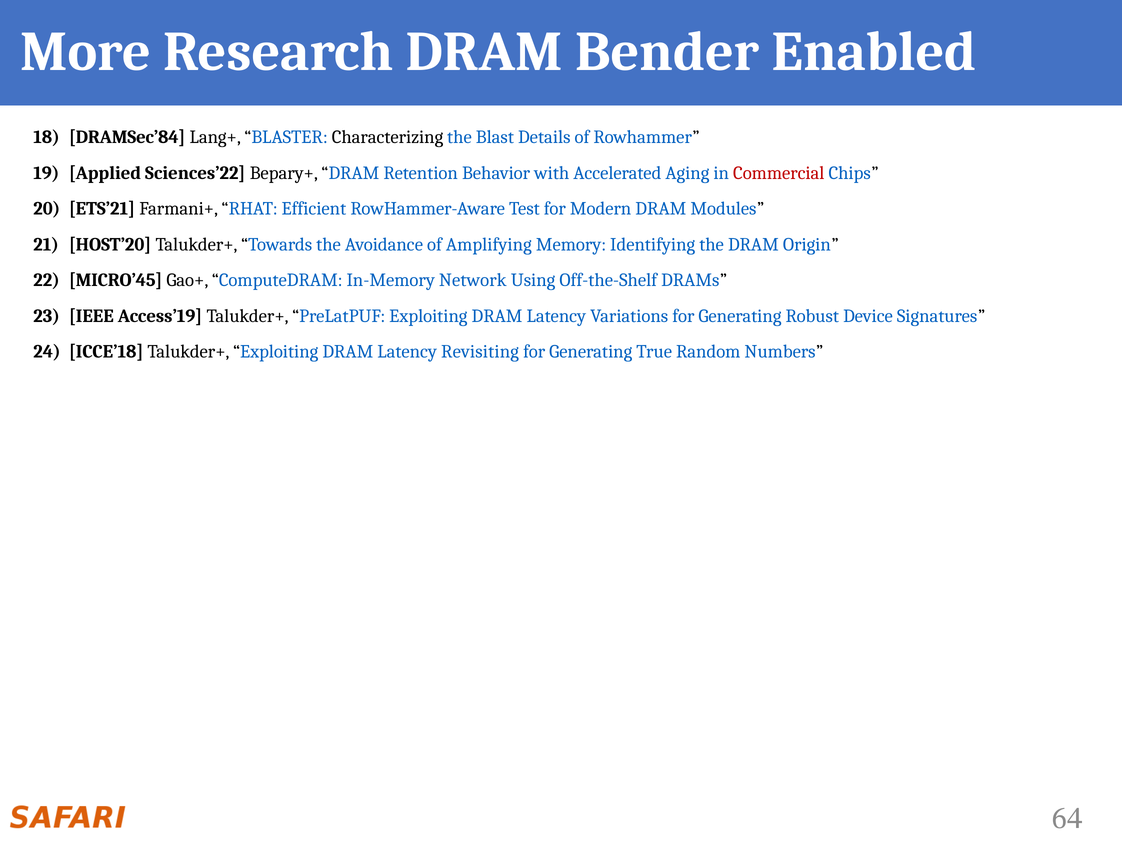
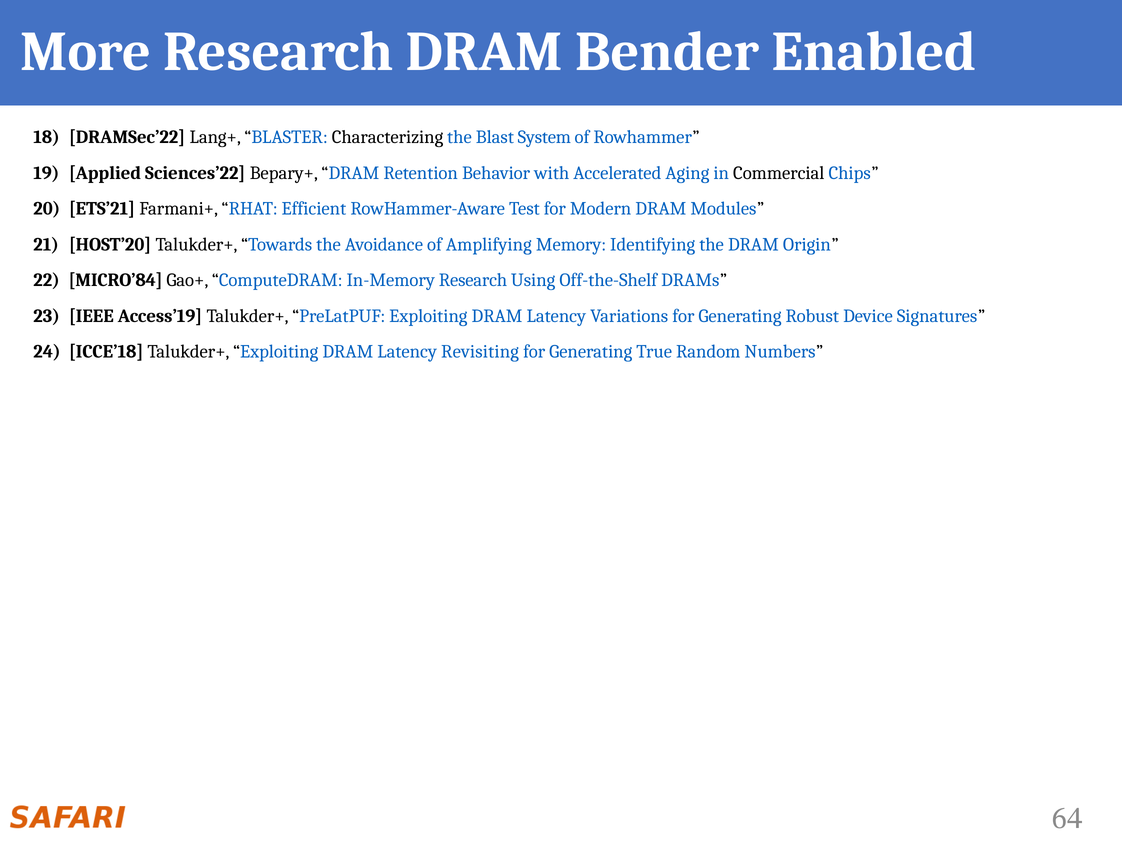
DRAMSec’84: DRAMSec’84 -> DRAMSec’22 (127, 137)
Details: Details -> System (544, 137)
Commercial colour: red -> black (779, 173)
MICRO’45: MICRO’45 -> MICRO’84 (116, 280)
In-Memory Network: Network -> Research (473, 280)
